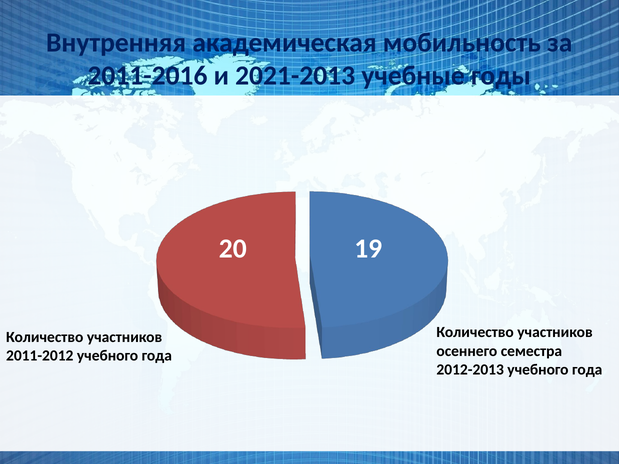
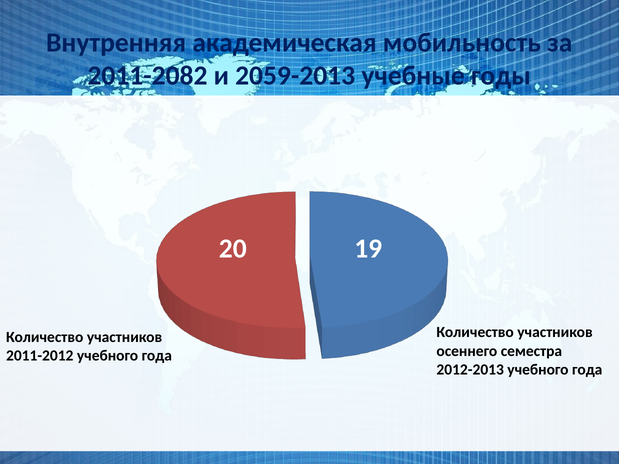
2011-2016: 2011-2016 -> 2011-2082 (147, 76)
2021-2013: 2021-2013 -> 2059-2013 (295, 76)
